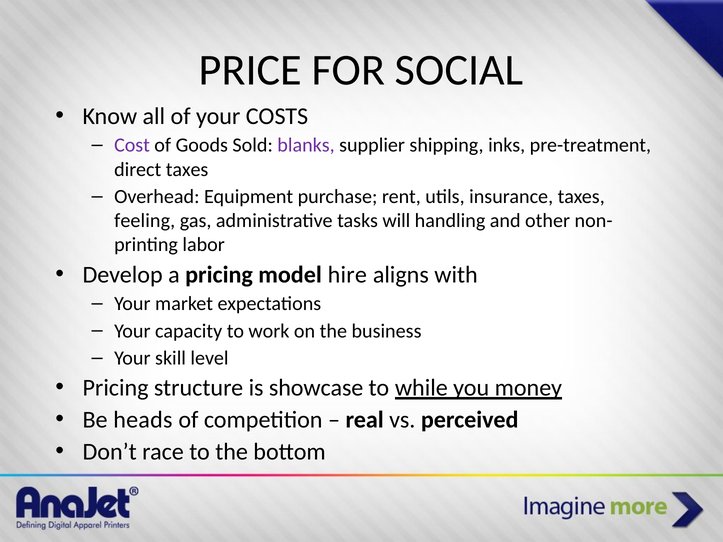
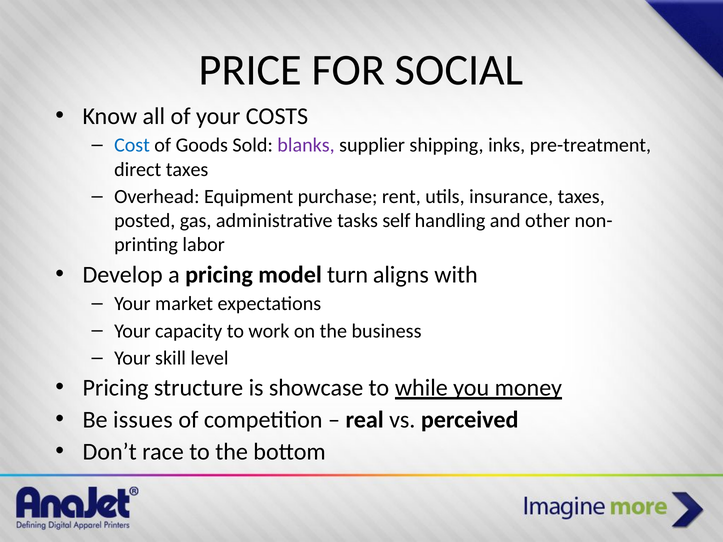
Cost colour: purple -> blue (132, 145)
feeling: feeling -> posted (145, 221)
will: will -> self (396, 221)
hire: hire -> turn (348, 275)
heads: heads -> issues (143, 420)
